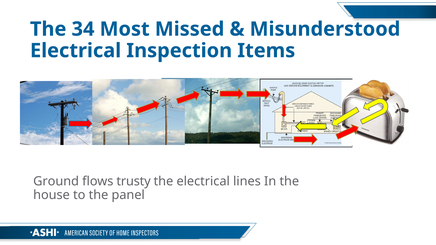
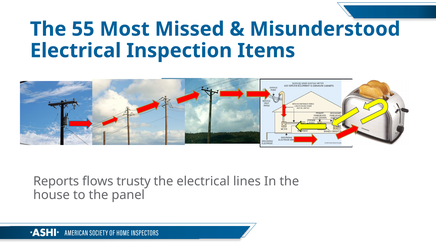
34: 34 -> 55 (83, 29)
Ground: Ground -> Reports (56, 181)
